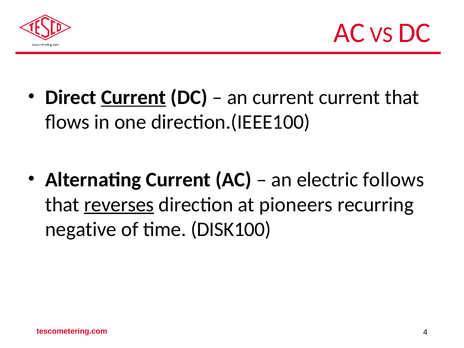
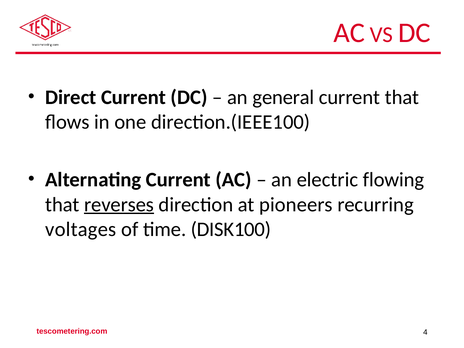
Current underline: present -> none (134, 97)
an current: current -> general (283, 97)
follows: follows -> flowing (394, 180)
negative: negative -> voltages (81, 229)
